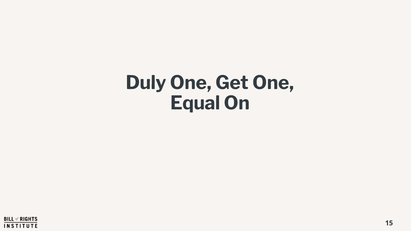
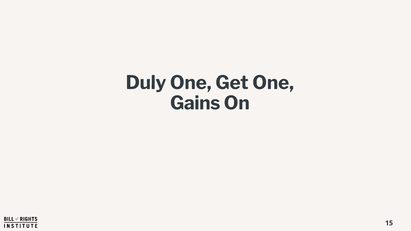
Equal: Equal -> Gains (195, 103)
